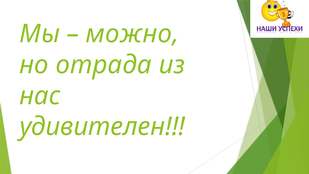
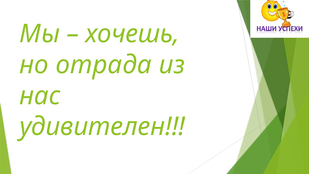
можно: можно -> хочешь (133, 34)
